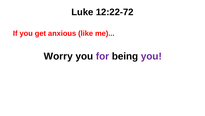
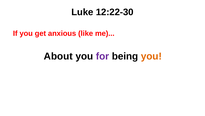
12:22-72: 12:22-72 -> 12:22-30 (115, 12)
Worry: Worry -> About (58, 56)
you colour: purple -> orange (151, 56)
